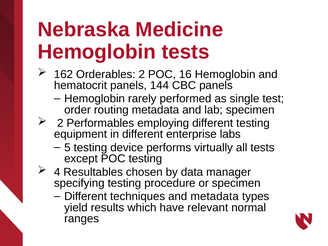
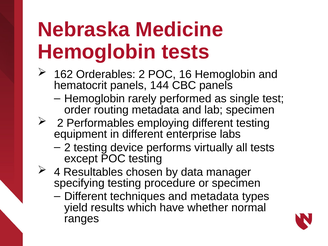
5: 5 -> 2 (67, 148)
relevant: relevant -> whether (208, 207)
